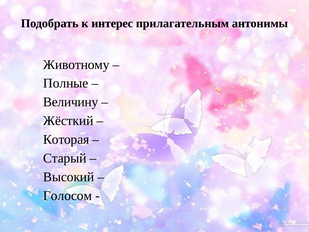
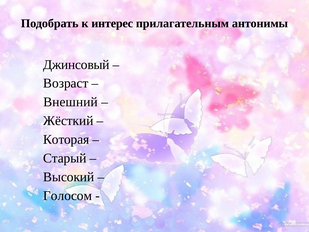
Животному: Животному -> Джинсовый (76, 65)
Полные: Полные -> Возраст (66, 83)
Величину: Величину -> Внешний (71, 102)
